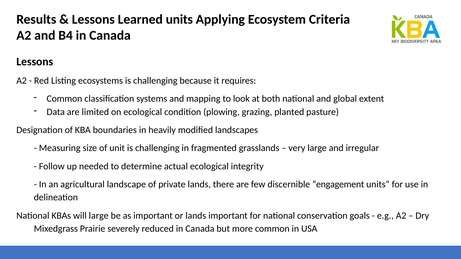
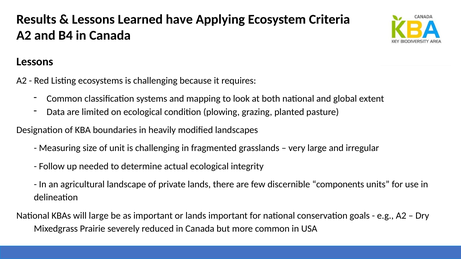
Learned units: units -> have (179, 19)
engagement: engagement -> components (338, 184)
